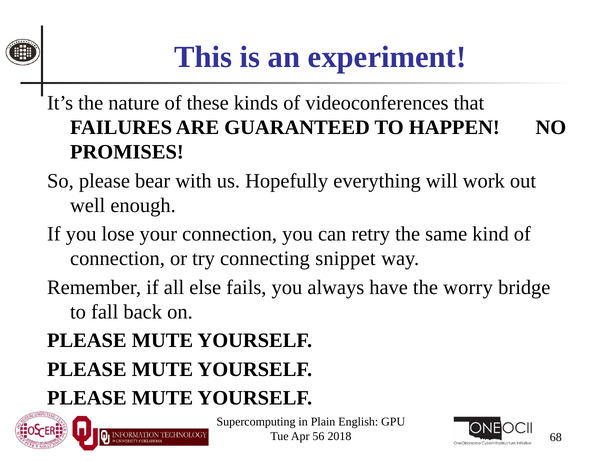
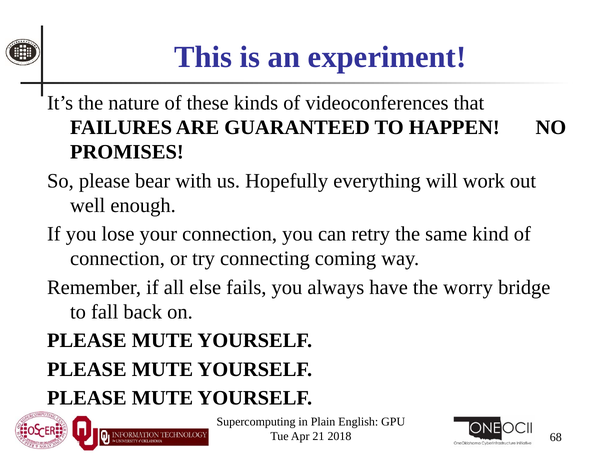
snippet: snippet -> coming (346, 258)
56: 56 -> 21 (318, 436)
